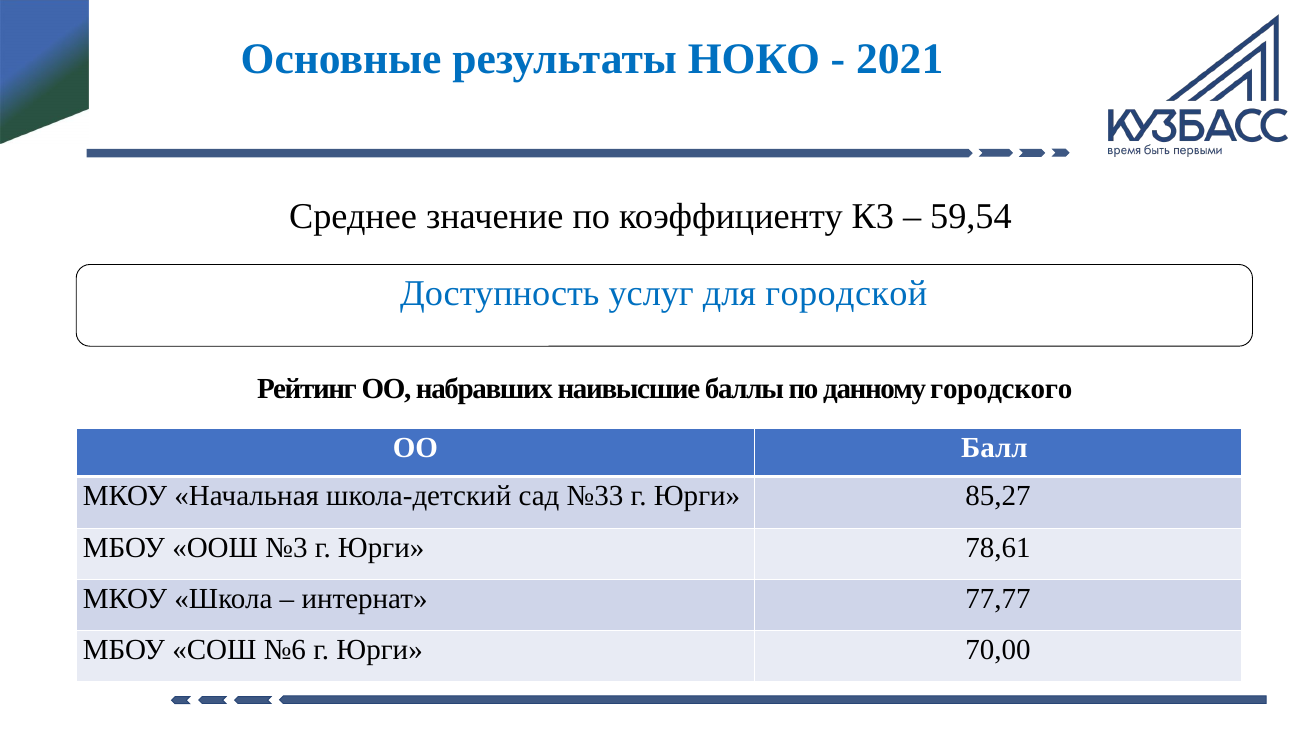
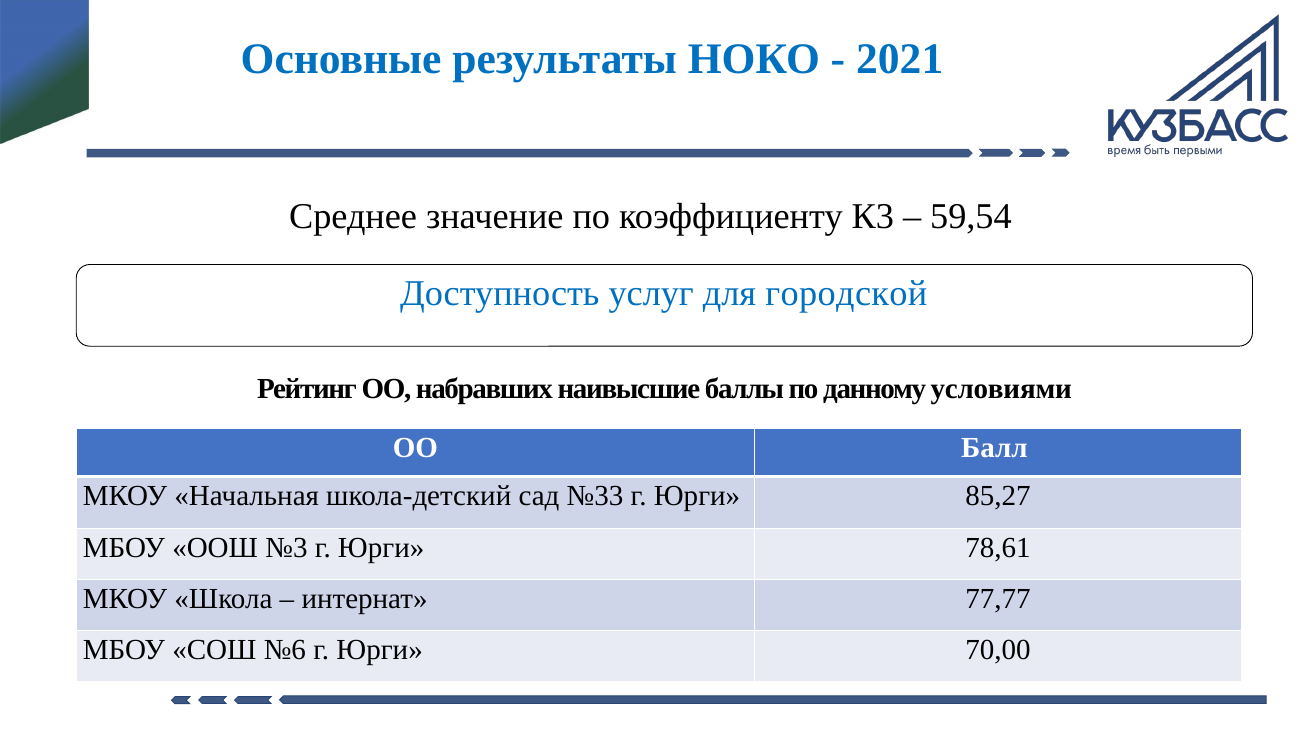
городского: городского -> условиями (1001, 389)
